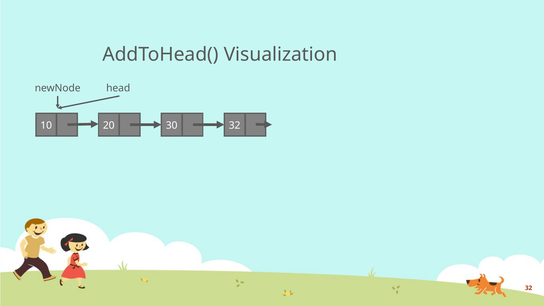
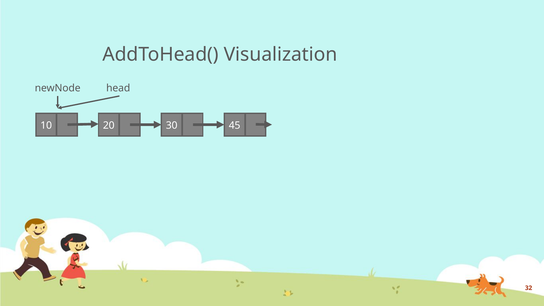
30 32: 32 -> 45 (235, 125)
